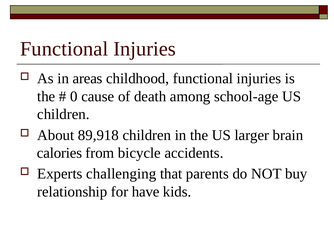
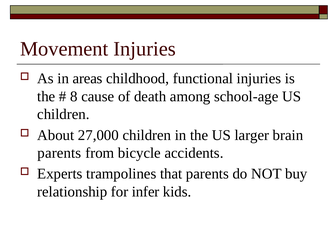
Functional: Functional -> Movement (64, 49)
0: 0 -> 8 (74, 96)
89,918: 89,918 -> 27,000 (98, 135)
calories: calories -> parents (59, 153)
challenging: challenging -> trampolines (121, 173)
have: have -> infer (146, 191)
